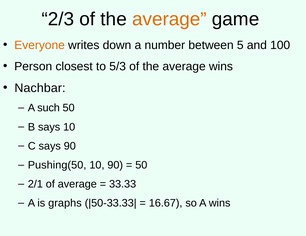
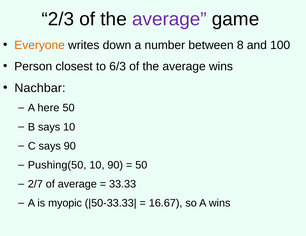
average colour: orange -> purple (169, 19)
5: 5 -> 8 (240, 45)
5/3: 5/3 -> 6/3 (118, 67)
such: such -> here (48, 108)
2/1: 2/1 -> 2/7 (35, 184)
graphs: graphs -> myopic (65, 204)
